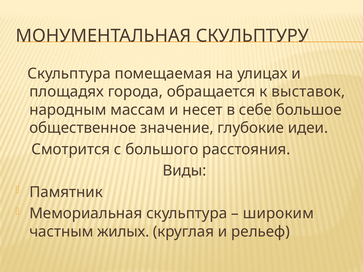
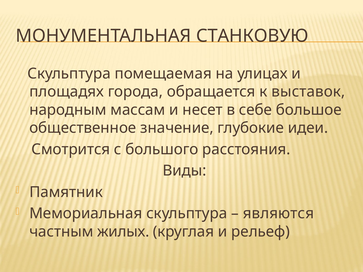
СКУЛЬПТУРУ: СКУЛЬПТУРУ -> СТАНКОВУЮ (252, 36)
широким: широким -> являются (278, 214)
